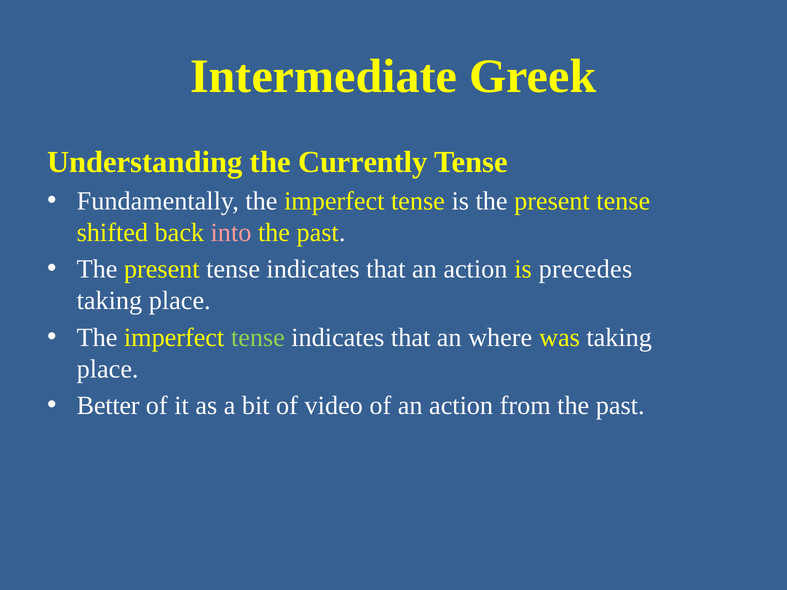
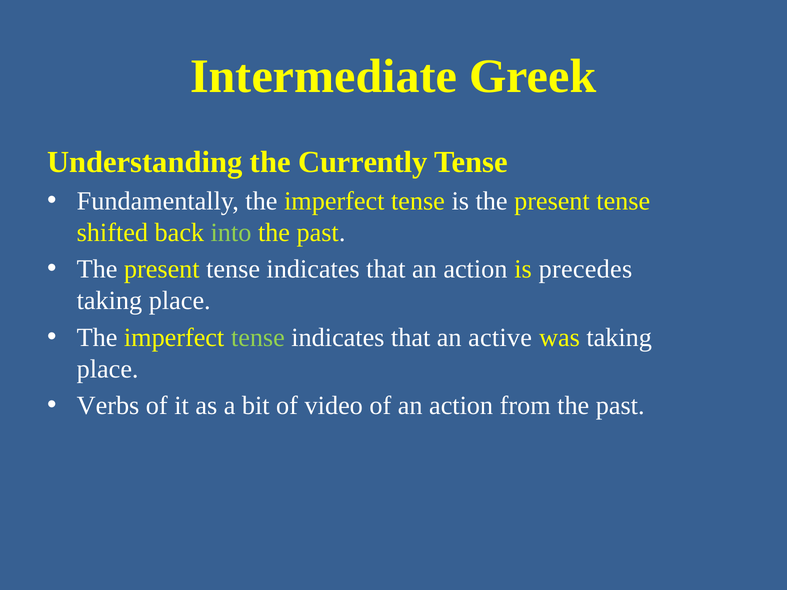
into colour: pink -> light green (231, 233)
where: where -> active (500, 338)
Better: Better -> Verbs (108, 406)
